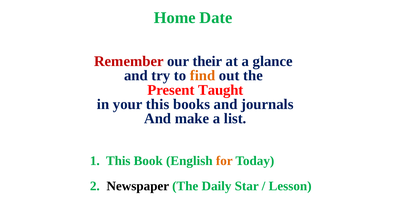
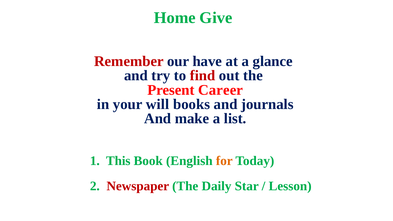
Date: Date -> Give (216, 18)
their: their -> have (207, 61)
find colour: orange -> red (203, 76)
Taught: Taught -> Career (221, 90)
your this: this -> will (158, 104)
Newspaper colour: black -> red (138, 186)
